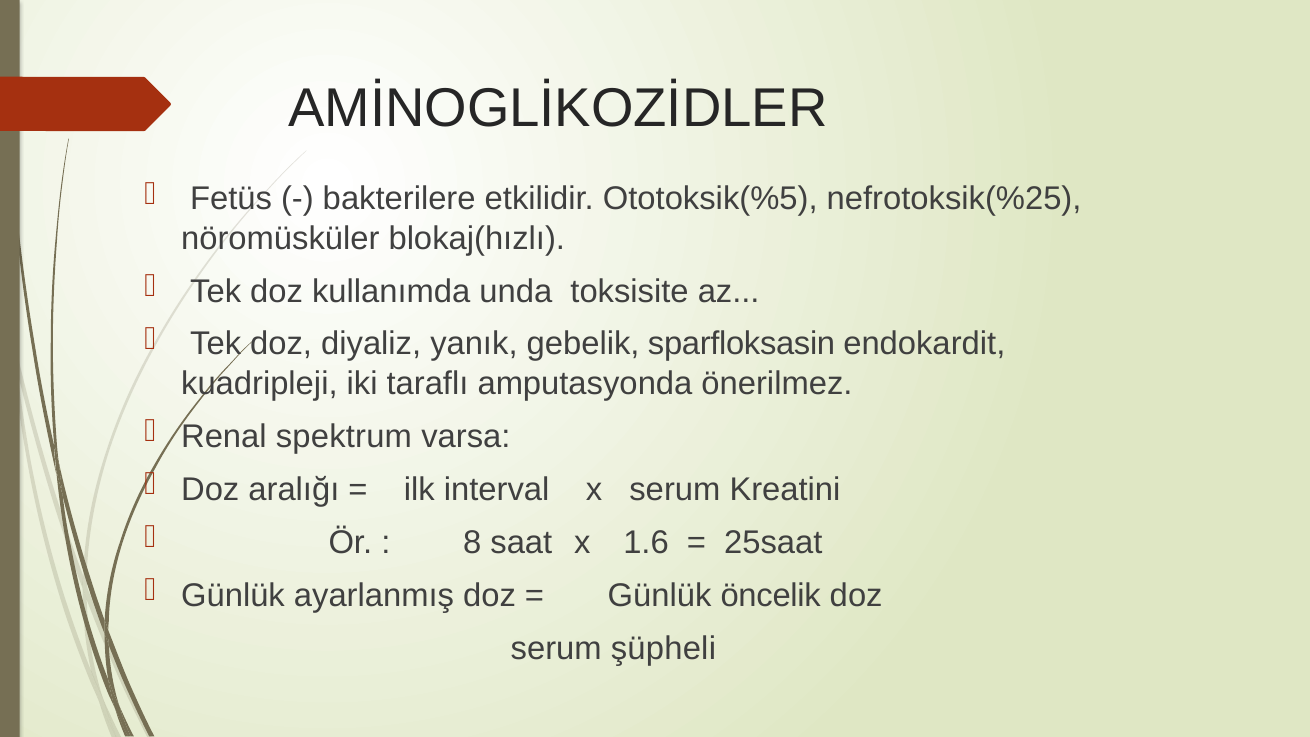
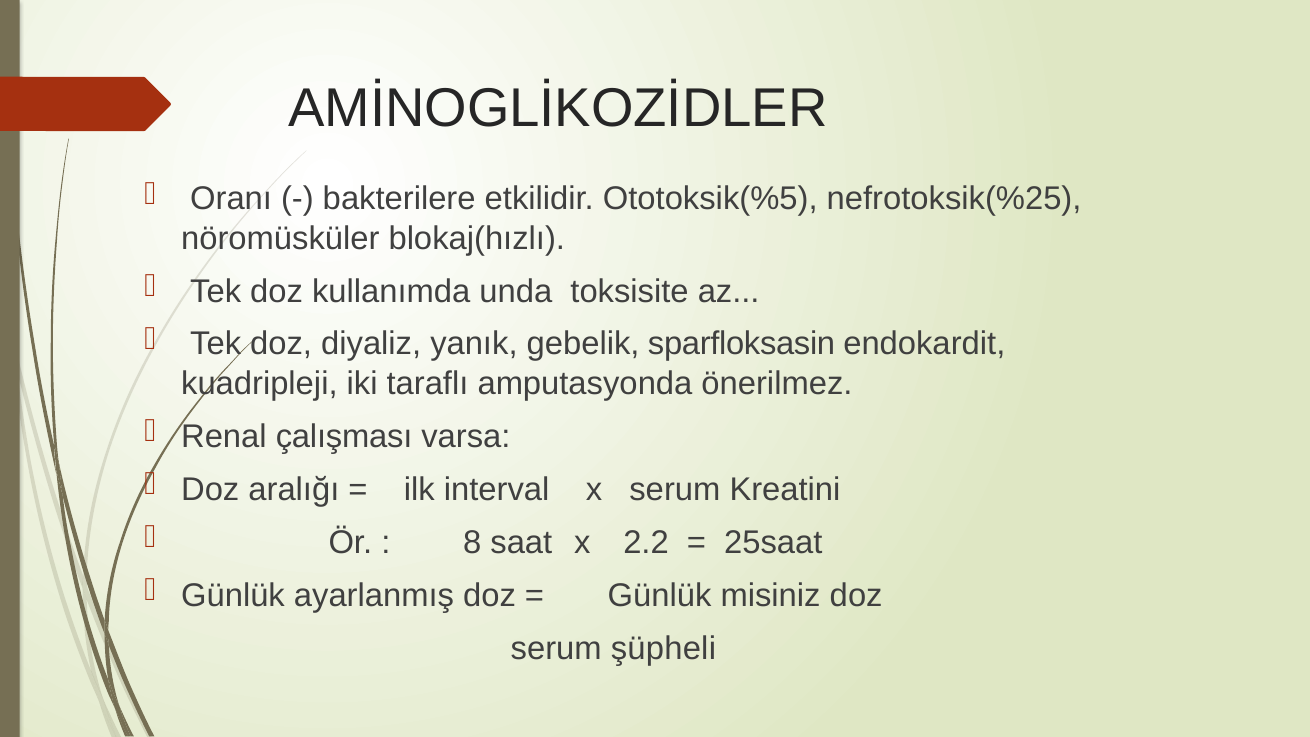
Fetüs: Fetüs -> Oranı (231, 199)
spektrum: spektrum -> çalışması (344, 436)
1.6: 1.6 -> 2.2 (646, 542)
öncelik: öncelik -> misiniz (771, 595)
